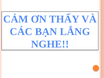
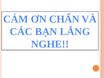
THẤY: THẤY -> CHẨN (64, 19)
